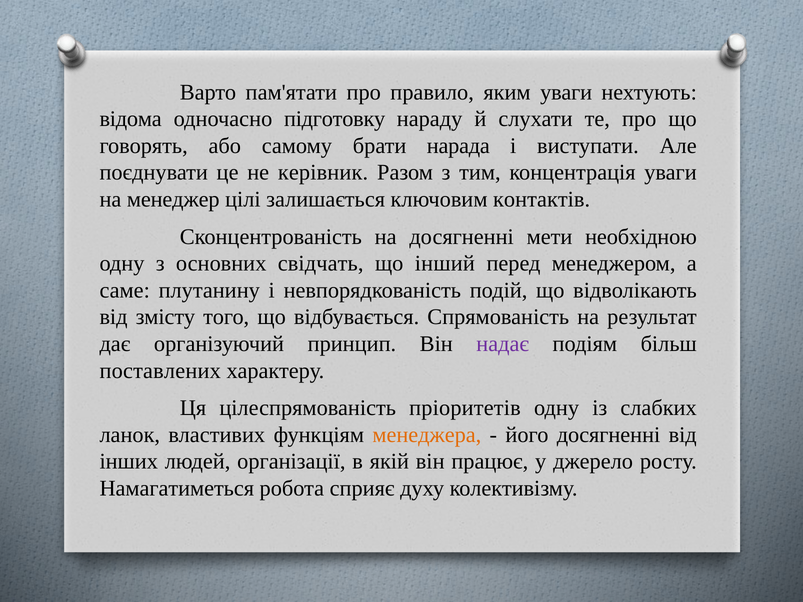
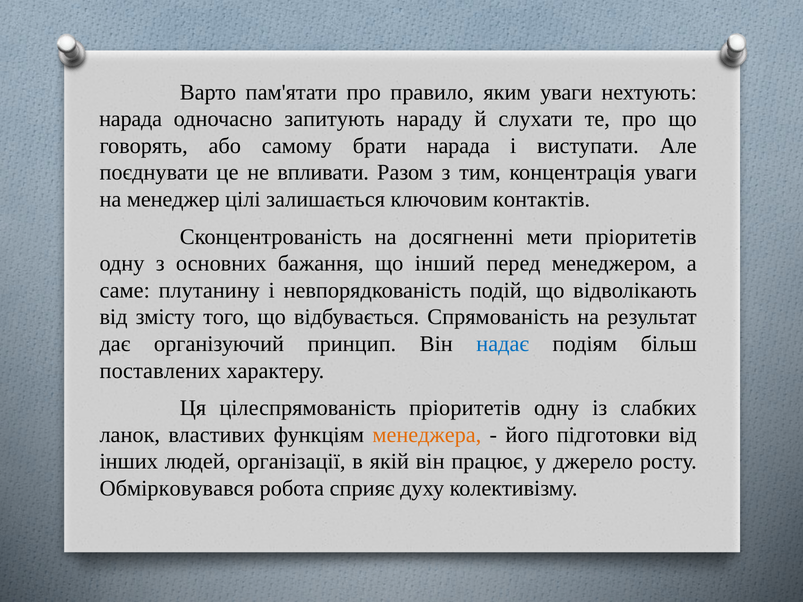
відома: відома -> нарада (131, 119)
підготовку: підготовку -> запитують (335, 119)
керівник: керівник -> впливати (323, 173)
мети необхідною: необхідною -> пріоритетів (641, 237)
свідчать: свідчать -> бажання (321, 264)
надає colour: purple -> blue (503, 344)
його досягненні: досягненні -> підготовки (609, 435)
Намагатиметься: Намагатиметься -> Обмірковувався (177, 489)
